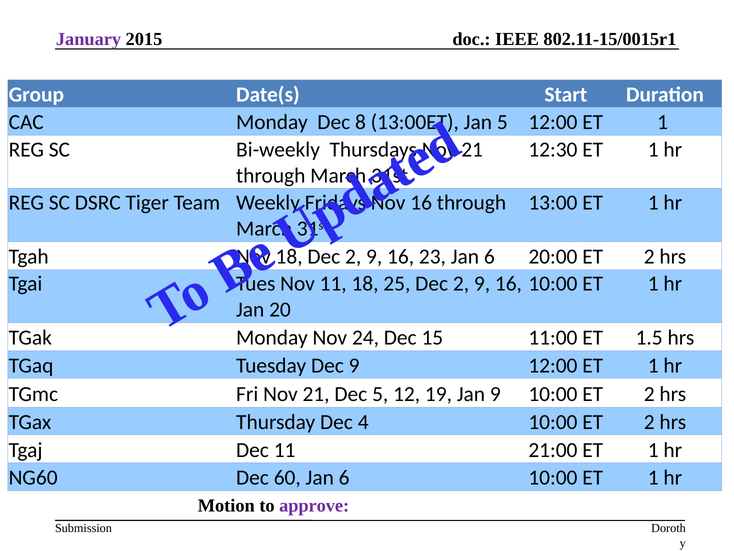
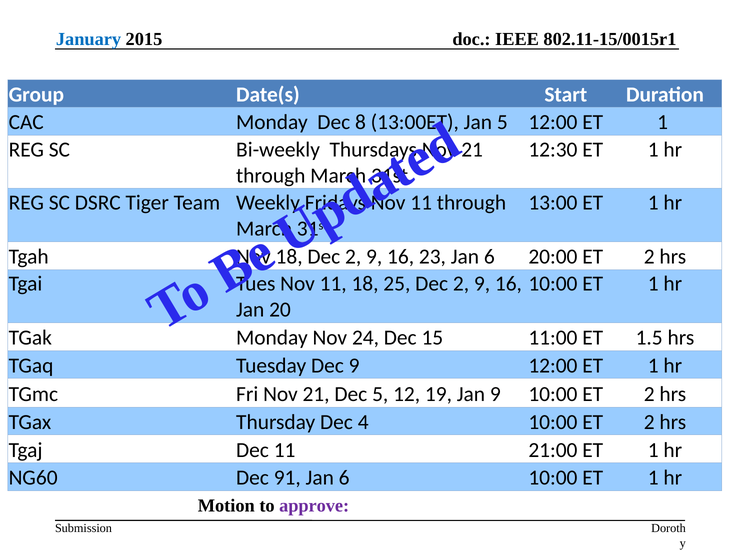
January colour: purple -> blue (89, 39)
16: 16 -> 11 (421, 202)
60: 60 -> 91 (287, 477)
